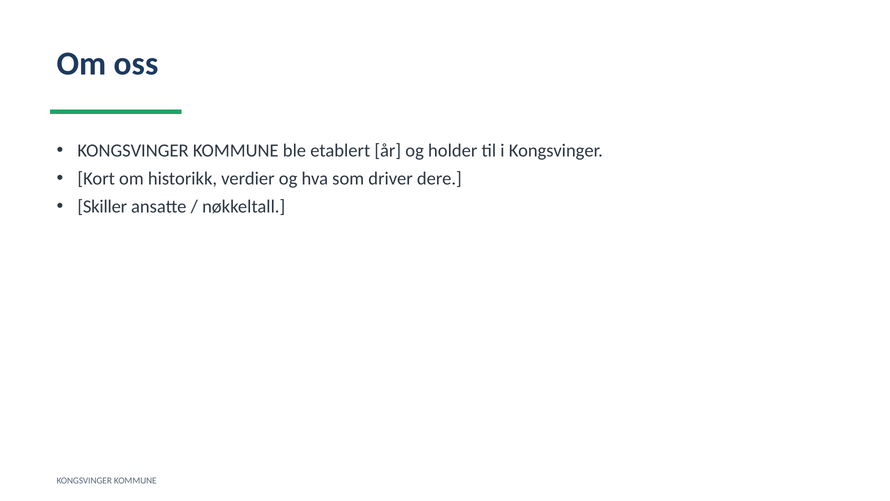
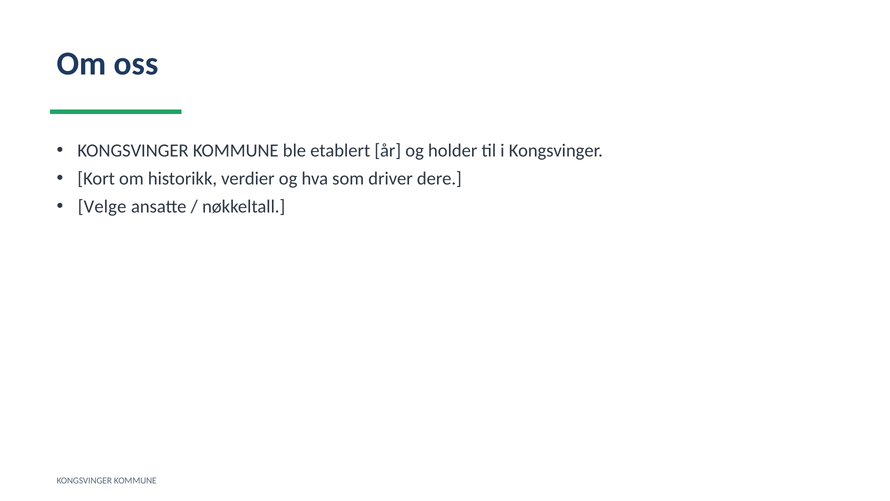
Skiller: Skiller -> Velge (102, 206)
